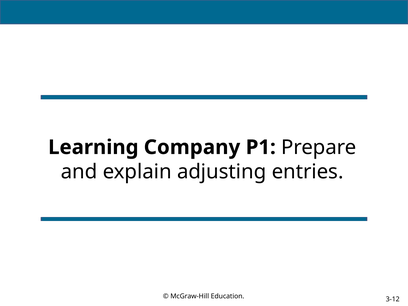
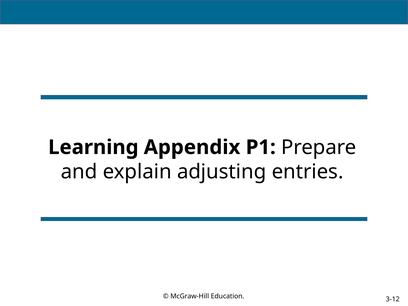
Company: Company -> Appendix (192, 147)
